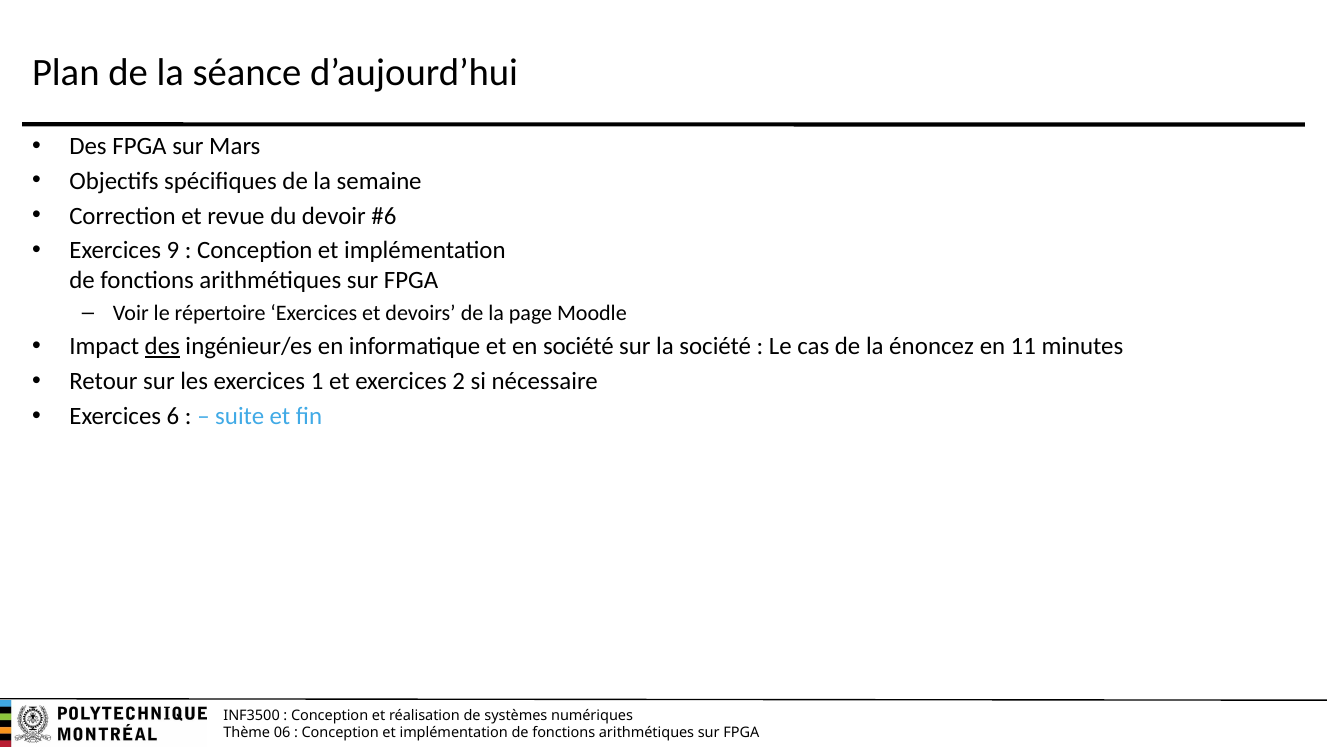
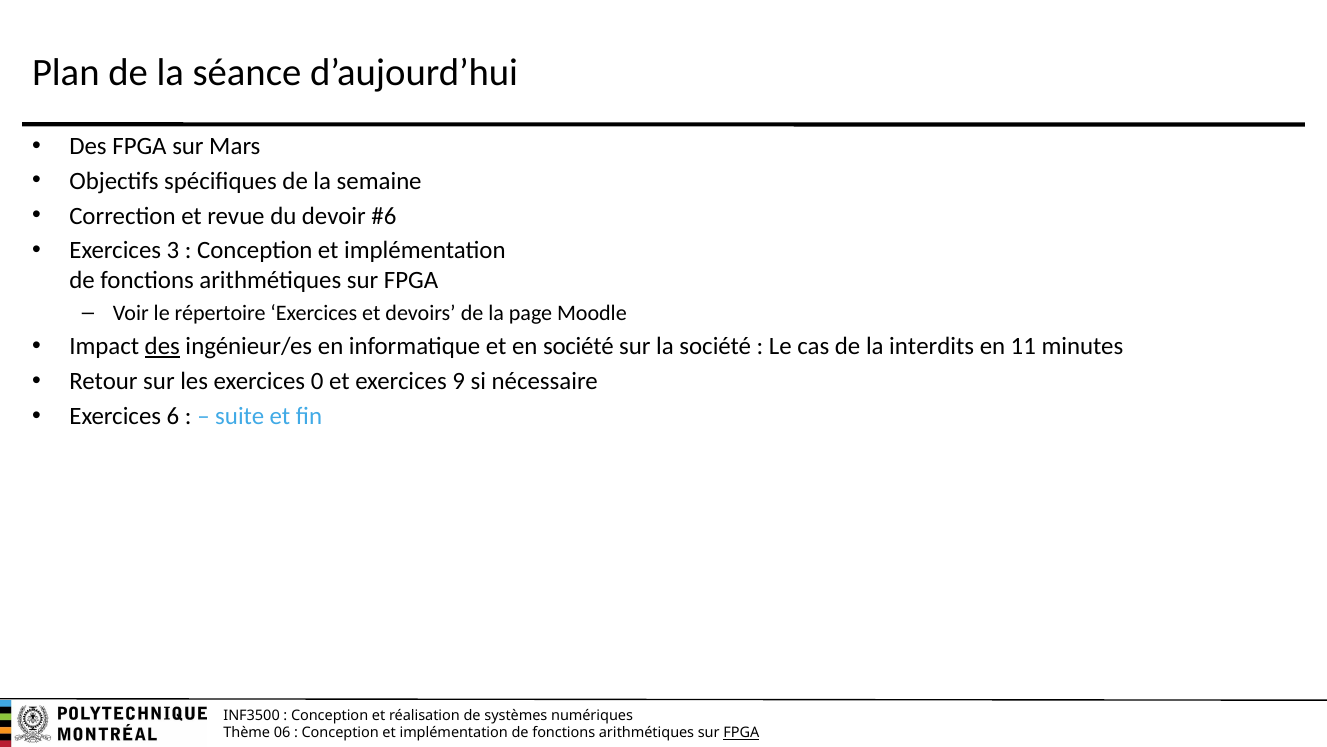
9: 9 -> 3 (173, 251)
énoncez: énoncez -> interdits (932, 346)
1: 1 -> 0 (317, 381)
2: 2 -> 9 (459, 381)
FPGA underline: none -> present (741, 732)
